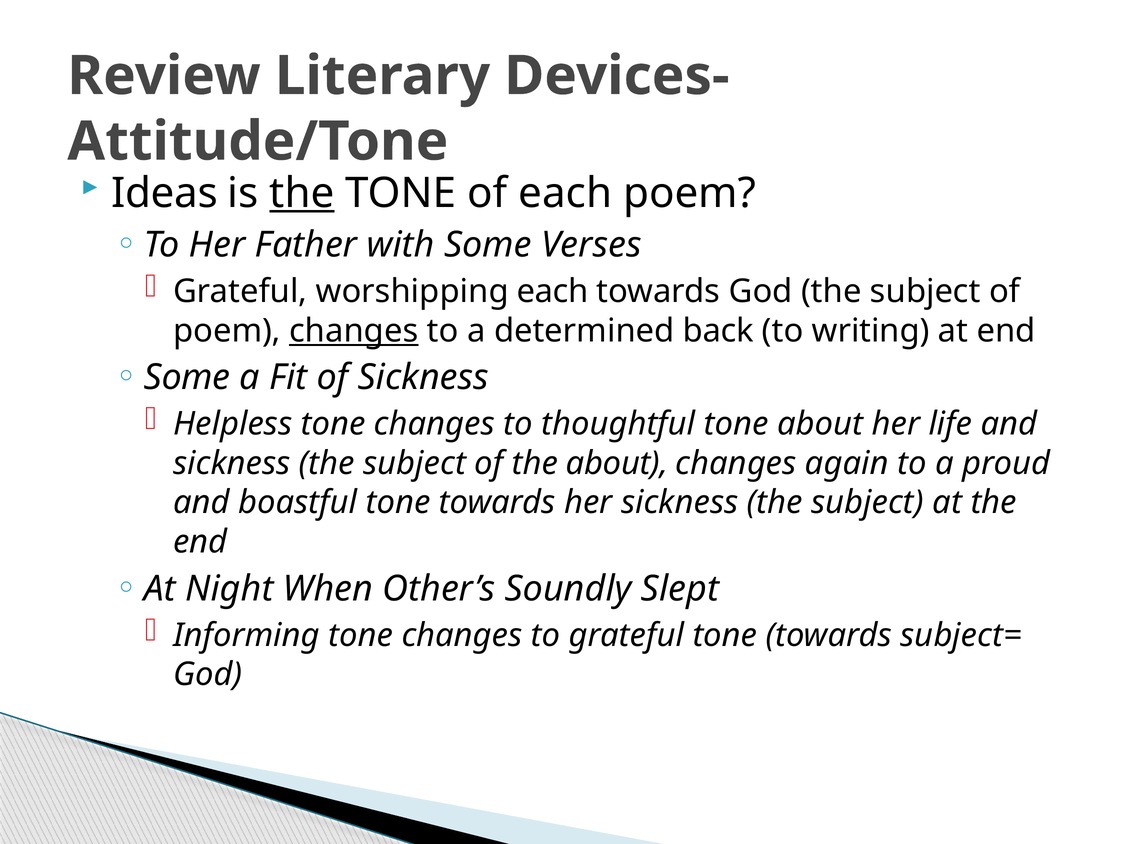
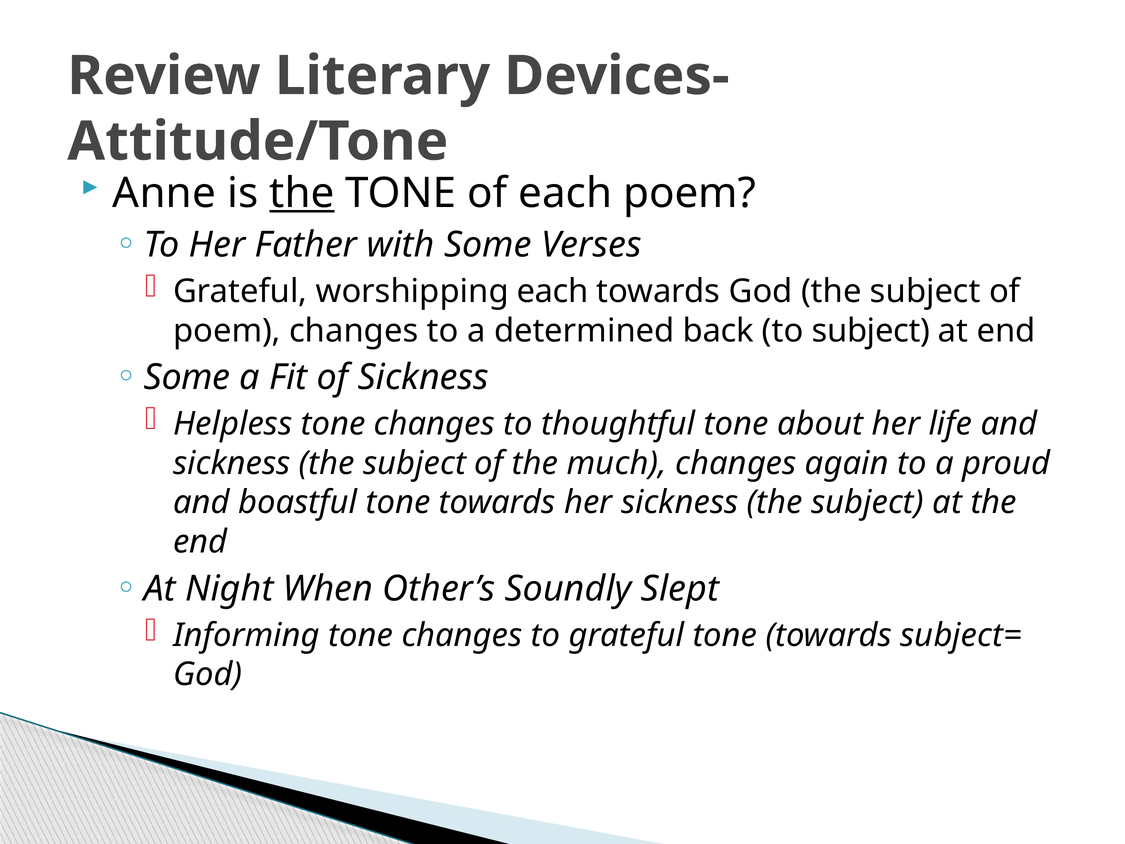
Ideas: Ideas -> Anne (164, 193)
changes underline: present -> none (354, 331)
to writing: writing -> subject (871, 331)
the about: about -> much (617, 463)
